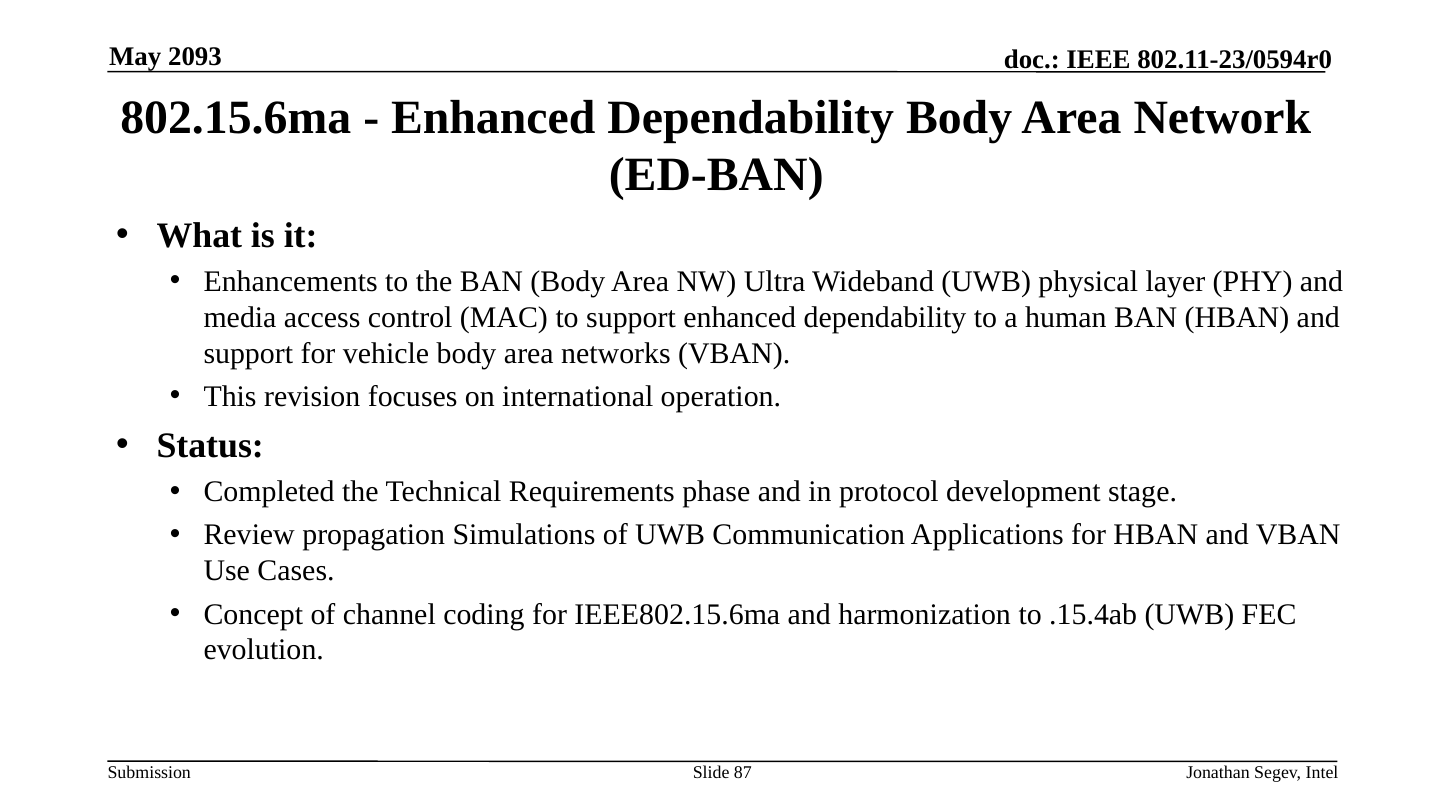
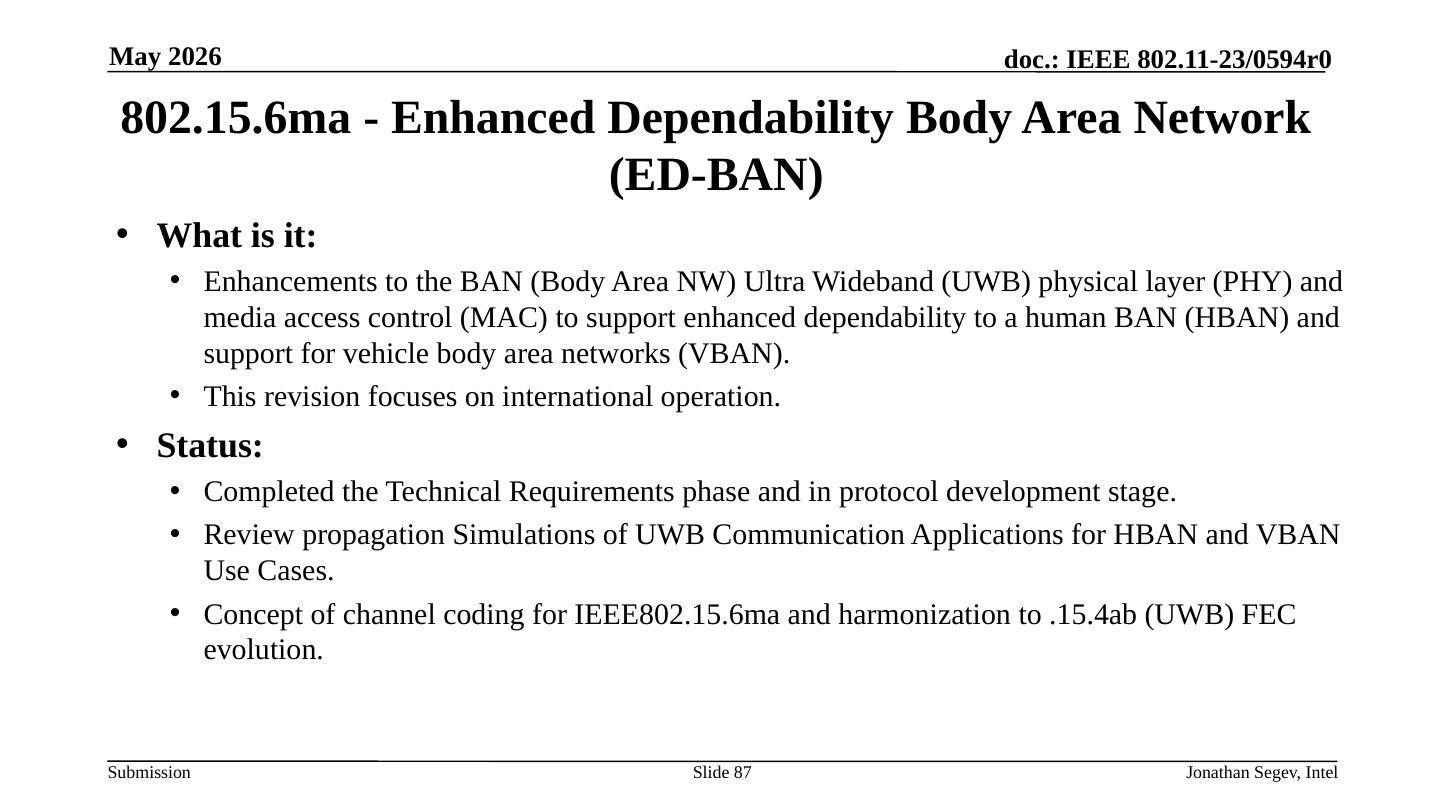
2093: 2093 -> 2026 (195, 57)
